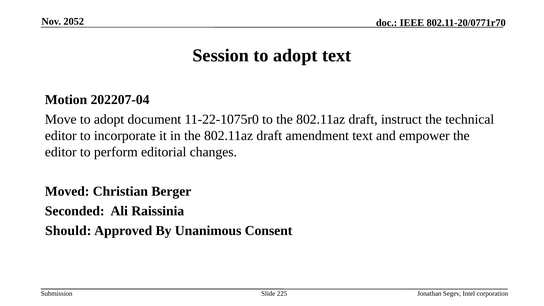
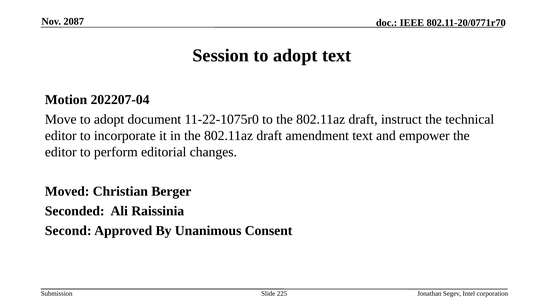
2052: 2052 -> 2087 (74, 22)
Should: Should -> Second (68, 231)
